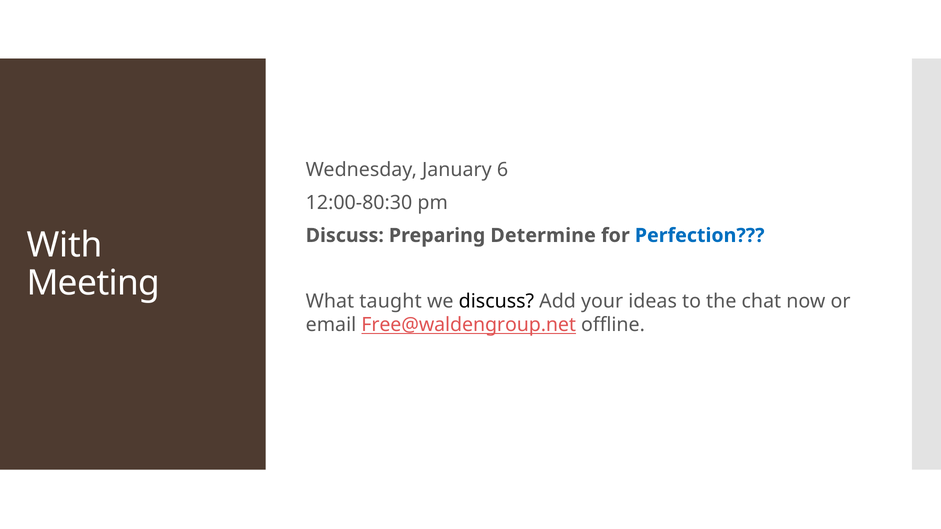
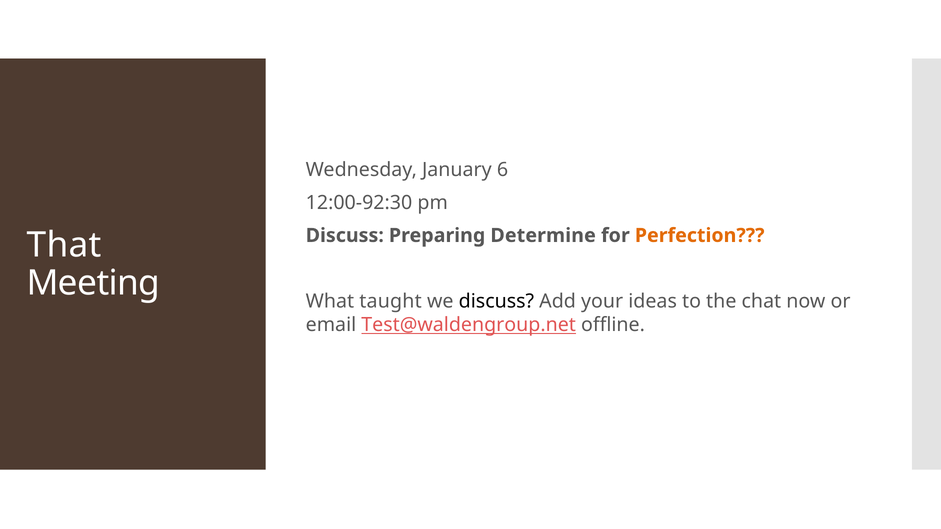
12:00-80:30: 12:00-80:30 -> 12:00-92:30 (359, 203)
Perfection colour: blue -> orange (700, 236)
With: With -> That (64, 245)
Free@waldengroup.net: Free@waldengroup.net -> Test@waldengroup.net (469, 325)
